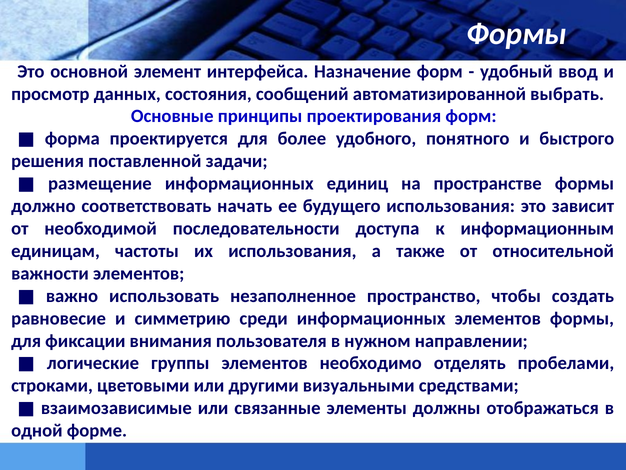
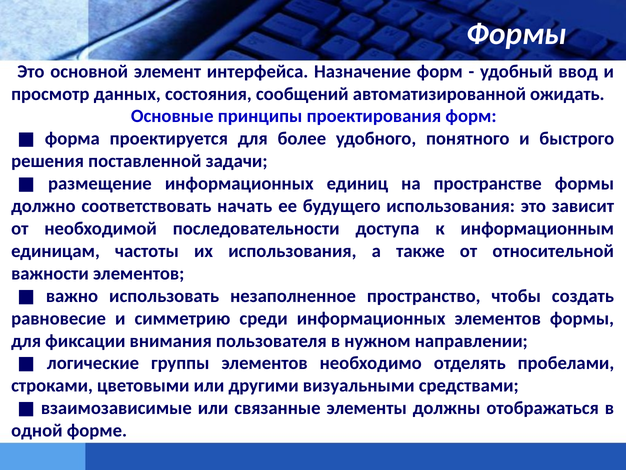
выбрать: выбрать -> ожидать (567, 94)
